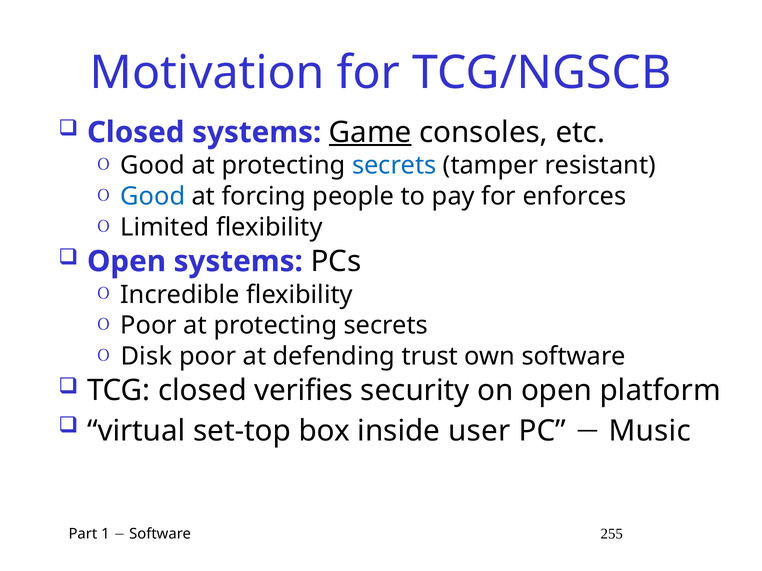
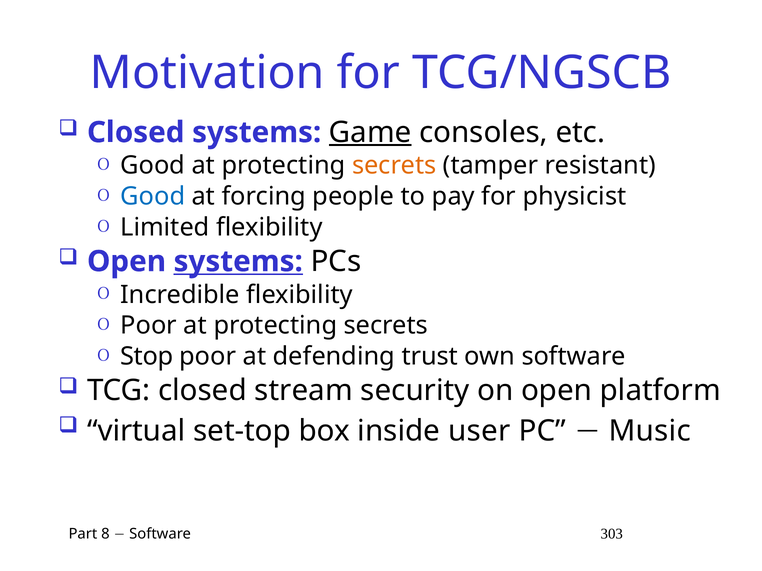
secrets colour: blue -> orange (394, 166)
enforces: enforces -> physicist (575, 197)
systems underline: none -> present (238, 262)
Disk: Disk -> Stop (147, 357)
verifies: verifies -> stream (304, 391)
1: 1 -> 8 (105, 534)
255: 255 -> 303 (612, 534)
